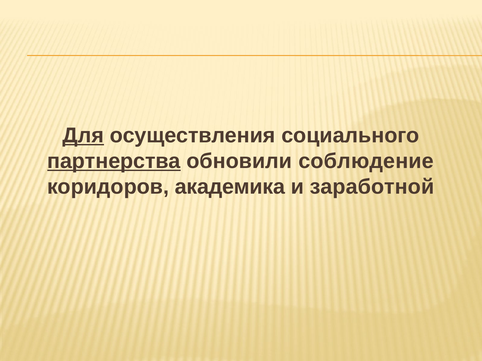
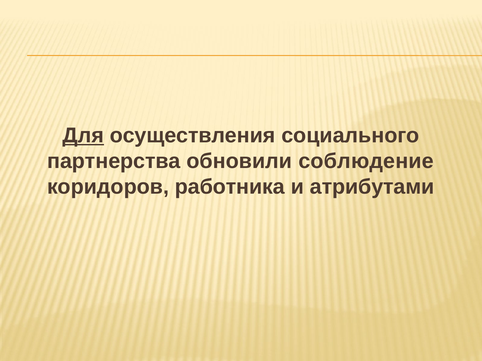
партнерства underline: present -> none (114, 161)
академика: академика -> работника (230, 187)
заработной: заработной -> атрибутами (372, 187)
